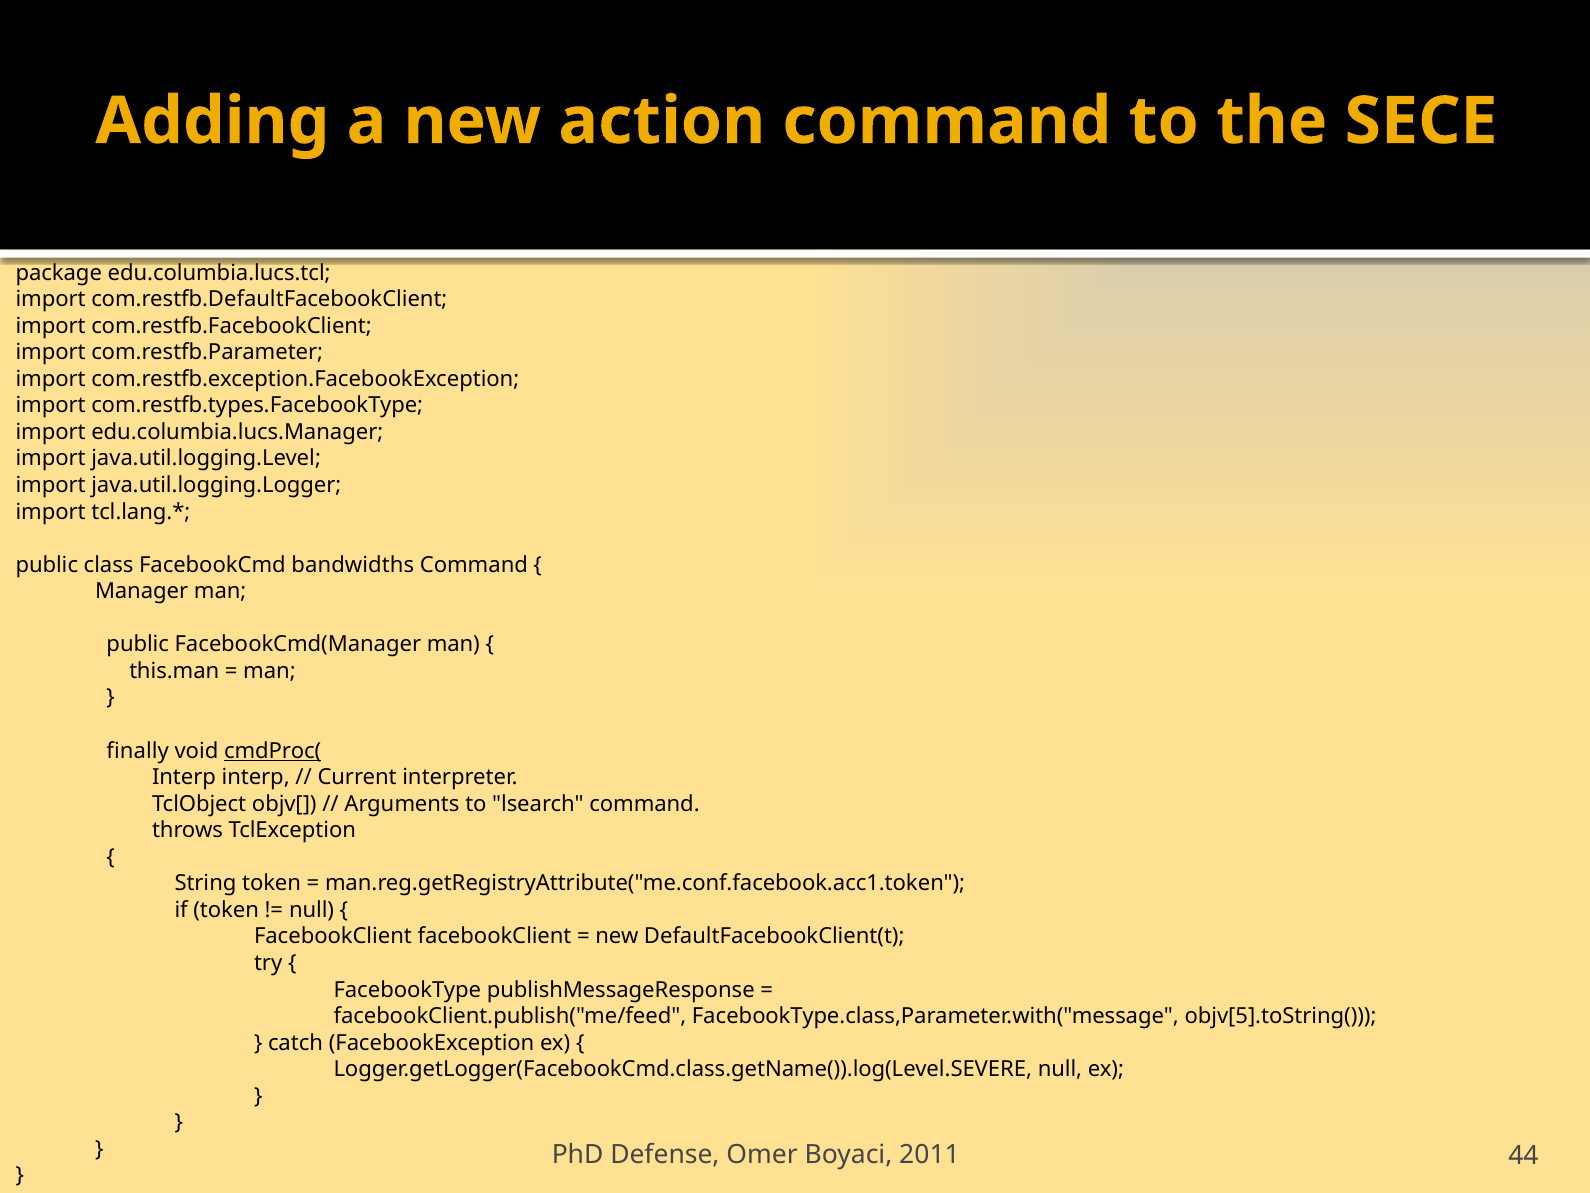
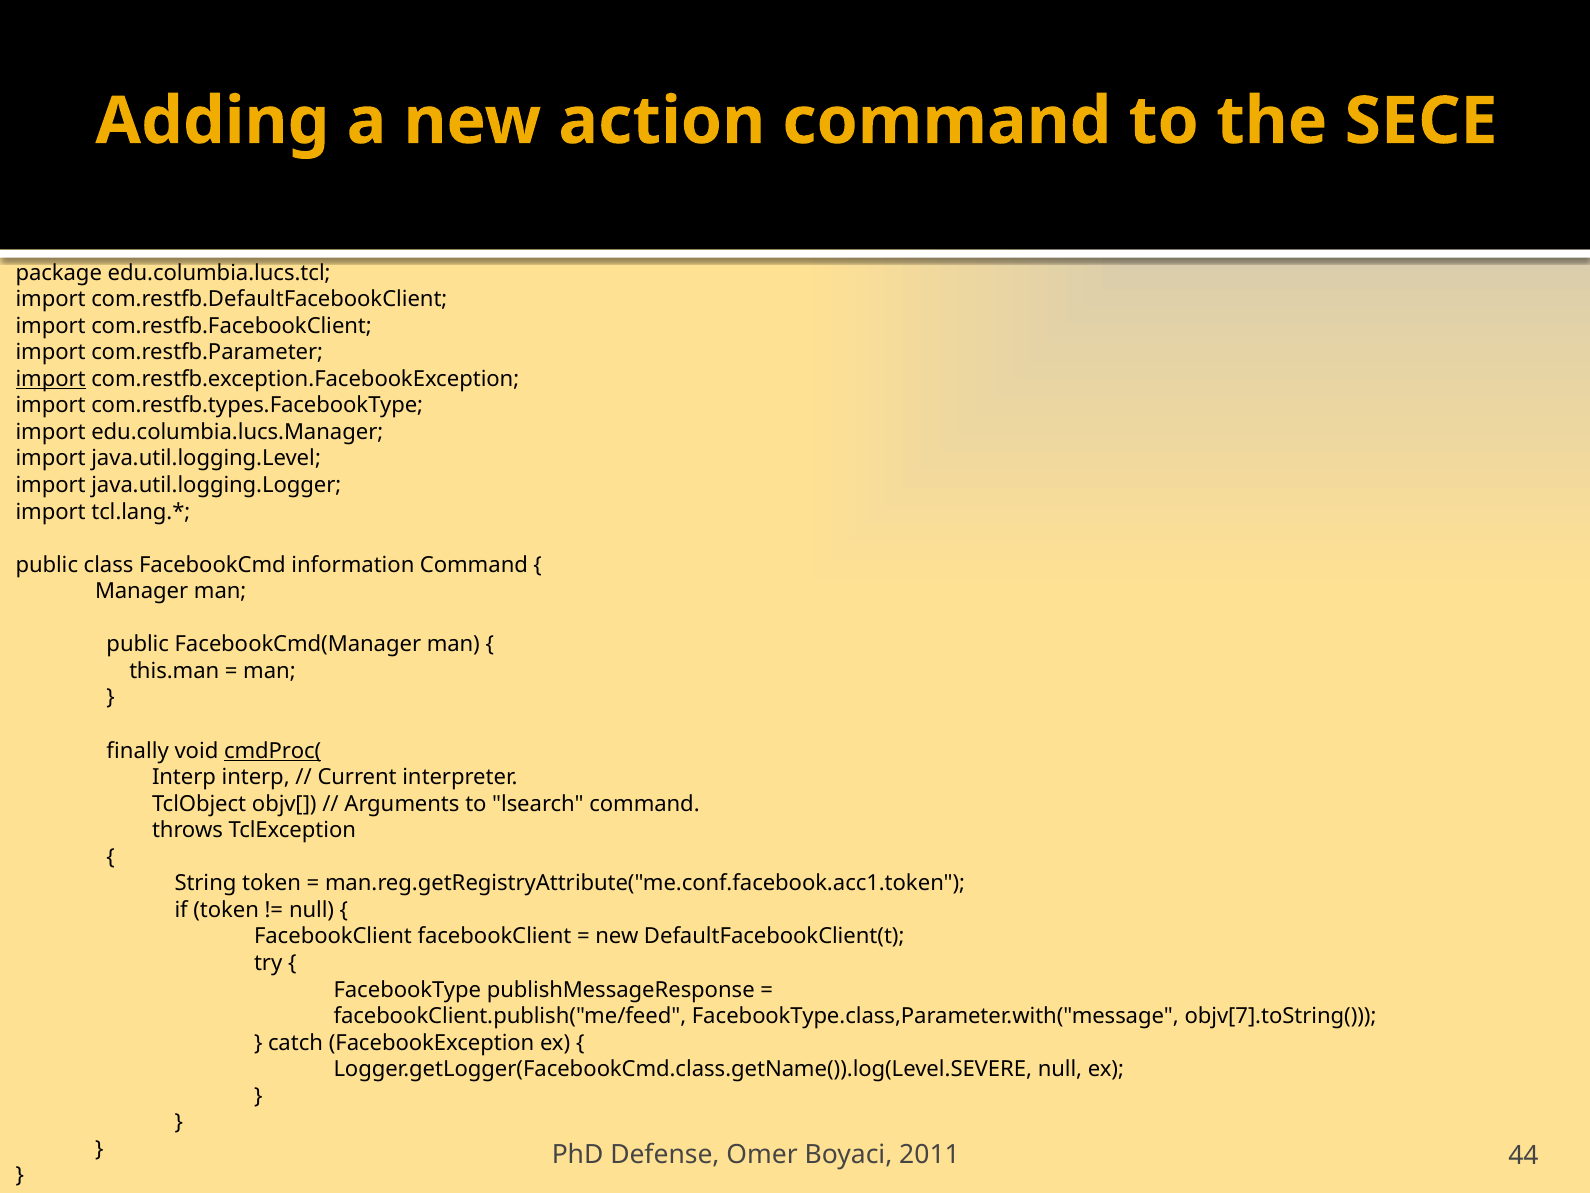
import underline: none -> present (51, 379)
bandwidths: bandwidths -> information (353, 565)
objv[5].toString(: objv[5].toString( -> objv[7].toString( (1280, 1016)
